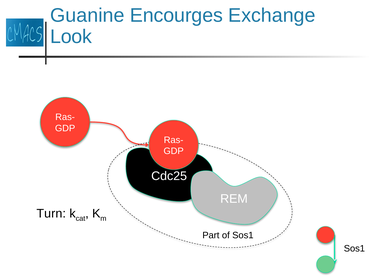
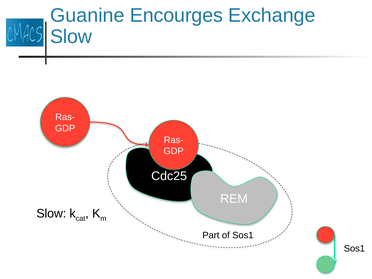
Look: Look -> Slow (71, 37)
Turn: Turn -> Slow (51, 214)
